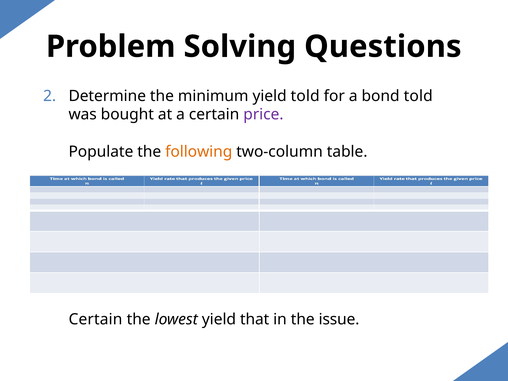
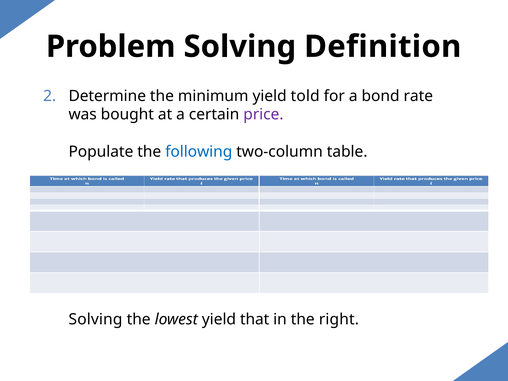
Questions: Questions -> Definition (383, 47)
bond told: told -> rate (418, 96)
following colour: orange -> blue (199, 152)
Certain: Certain -> Solving (96, 319)
issue: issue -> right (339, 319)
